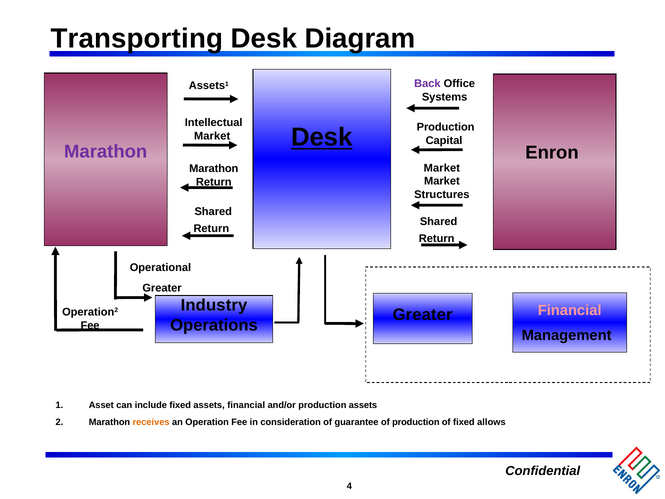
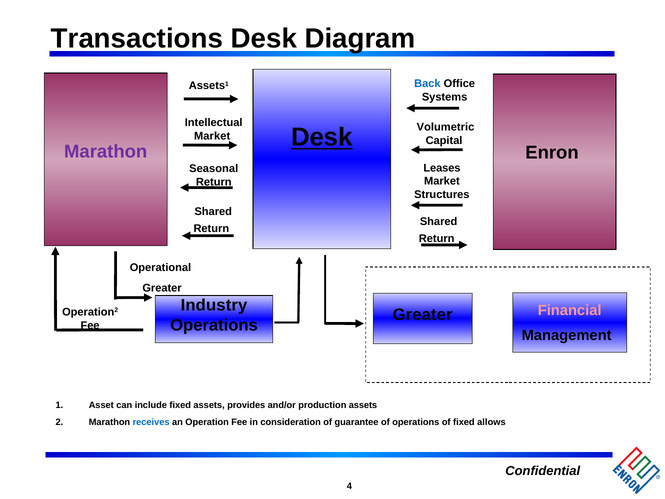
Transporting: Transporting -> Transactions (137, 39)
Back colour: purple -> blue (427, 84)
Production: Production -> Volumetric (446, 127)
Market: Market -> Leases (442, 168)
Marathon: Marathon -> Seasonal (214, 169)
assets financial: financial -> provides (246, 405)
receives colour: orange -> blue (151, 422)
of production: production -> operations (416, 422)
